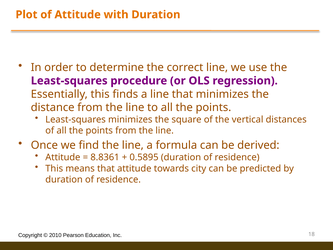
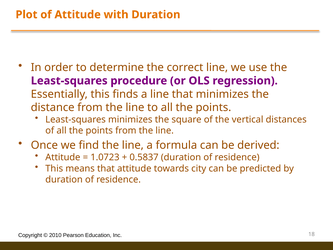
8.8361: 8.8361 -> 1.0723 (105, 157)
0.5895: 0.5895 -> 0.5837 (144, 157)
